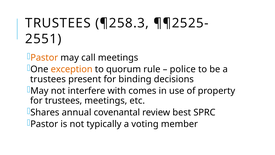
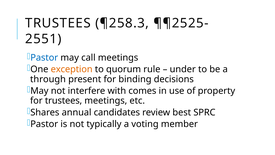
Pastor colour: orange -> blue (44, 57)
police: police -> under (183, 69)
trustees: trustees -> through (48, 79)
covenantal: covenantal -> candidates (117, 112)
